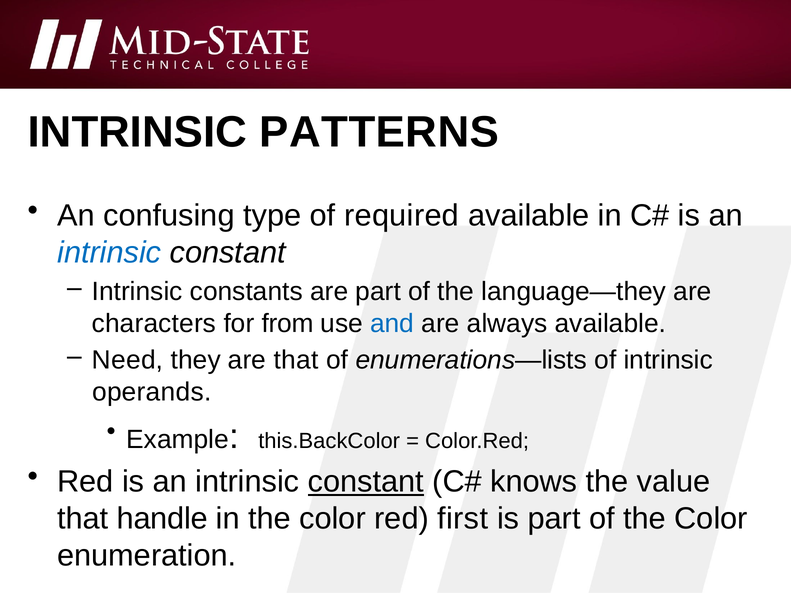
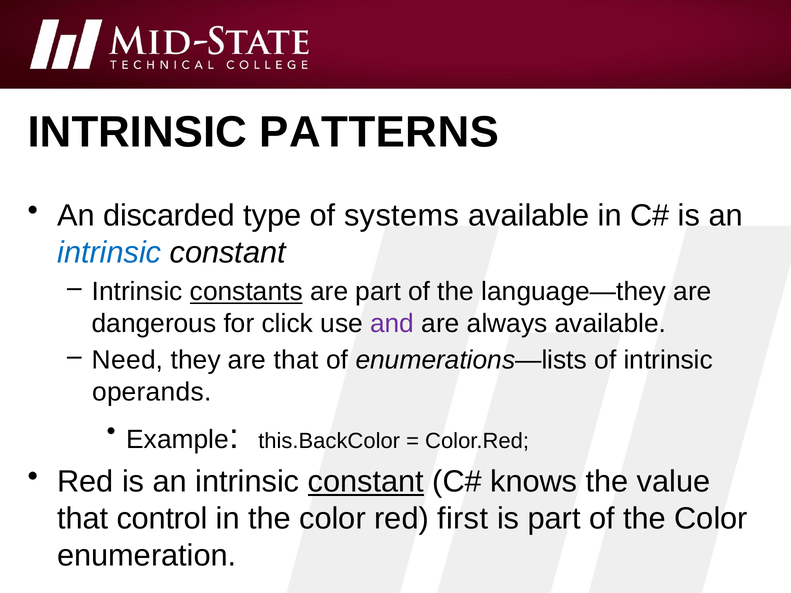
confusing: confusing -> discarded (169, 216)
required: required -> systems (402, 216)
constants underline: none -> present (246, 292)
characters: characters -> dangerous (154, 323)
from: from -> click (287, 323)
and colour: blue -> purple (392, 323)
handle: handle -> control (162, 519)
